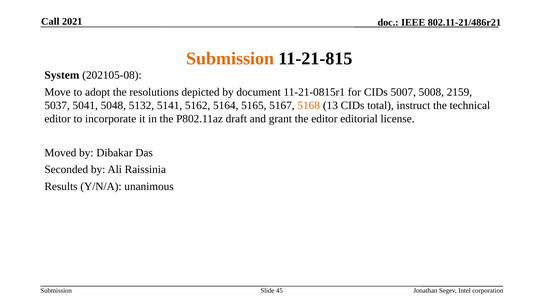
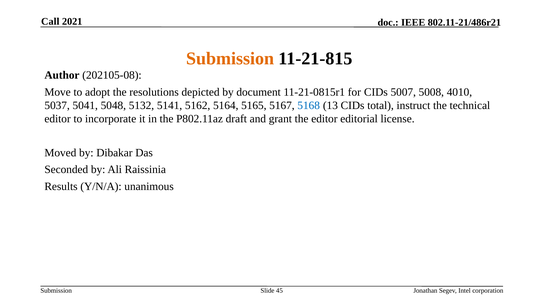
System: System -> Author (62, 75)
2159: 2159 -> 4010 (459, 92)
5168 colour: orange -> blue (309, 106)
